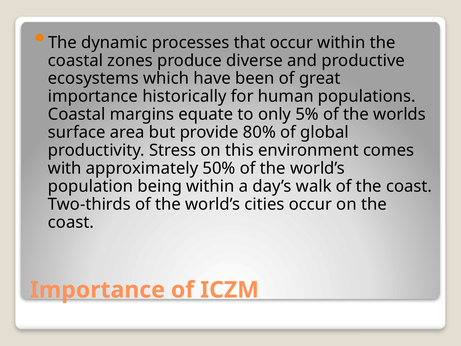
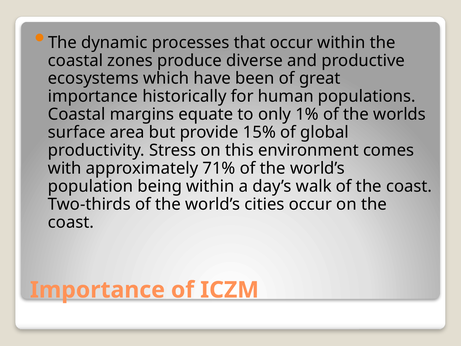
5%: 5% -> 1% (307, 114)
80%: 80% -> 15% (259, 132)
50%: 50% -> 71% (219, 168)
